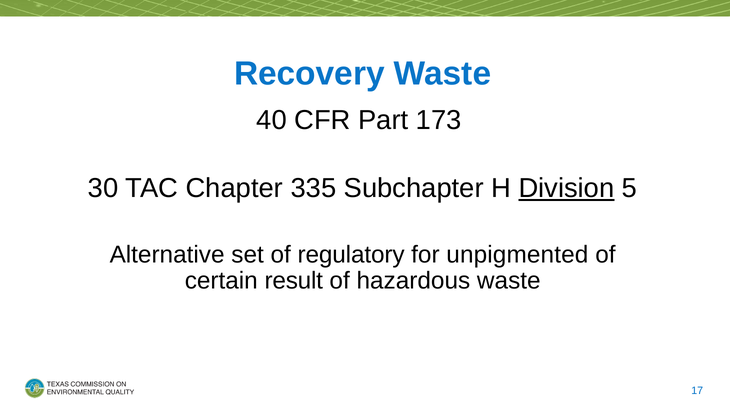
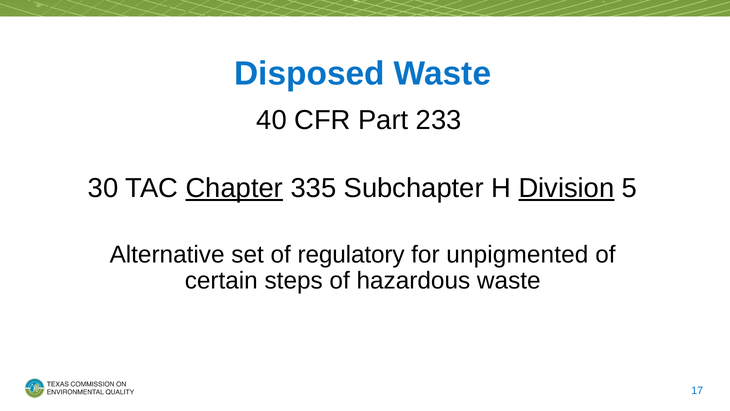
Recovery: Recovery -> Disposed (309, 74)
173: 173 -> 233 (439, 120)
Chapter underline: none -> present (234, 188)
result: result -> steps (294, 281)
